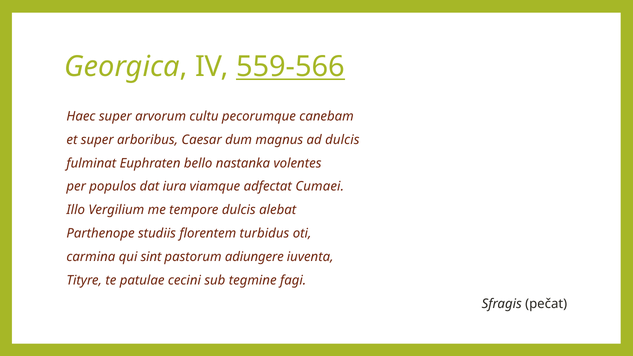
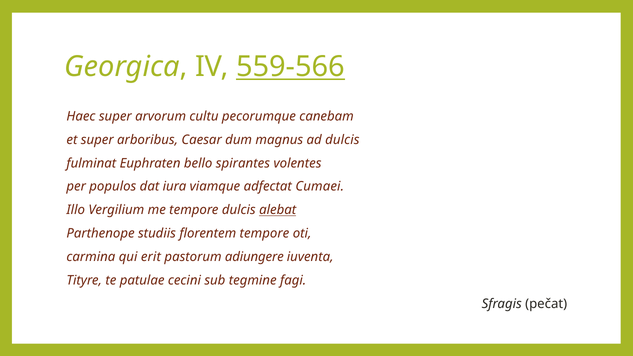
nastanka: nastanka -> spirantes (243, 163)
alebat underline: none -> present (278, 210)
florentem turbidus: turbidus -> tempore (264, 234)
sint: sint -> erit (151, 257)
